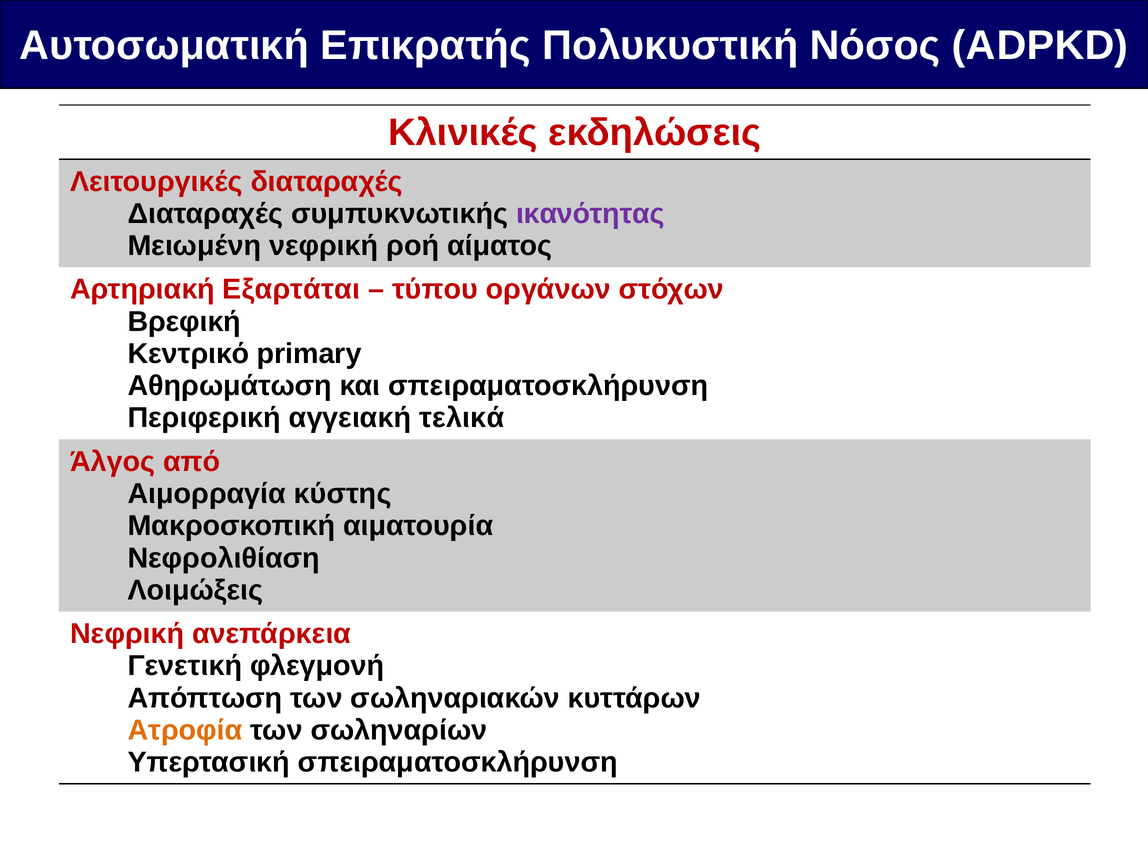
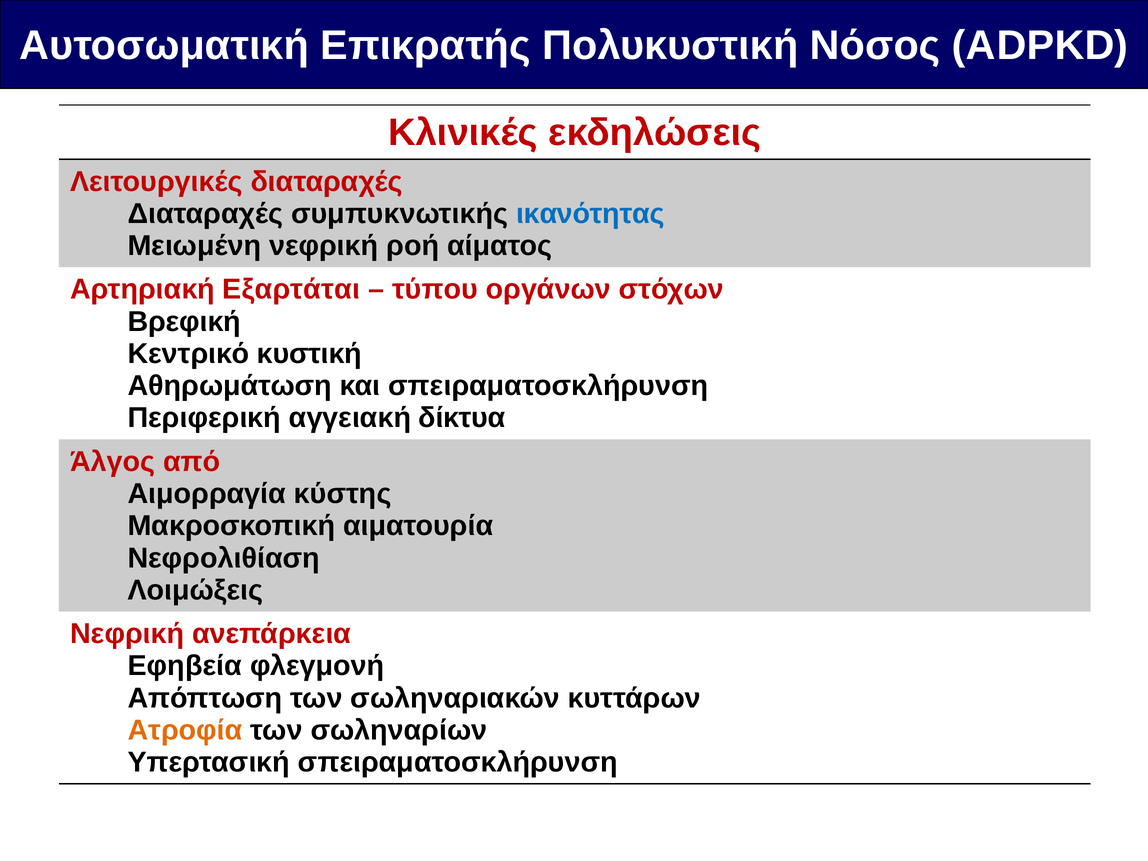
ικανότητας colour: purple -> blue (590, 214)
primary: primary -> κυστική (309, 354)
τελικά: τελικά -> δίκτυα (462, 418)
Γενετική: Γενετική -> Εφηβεία (185, 666)
